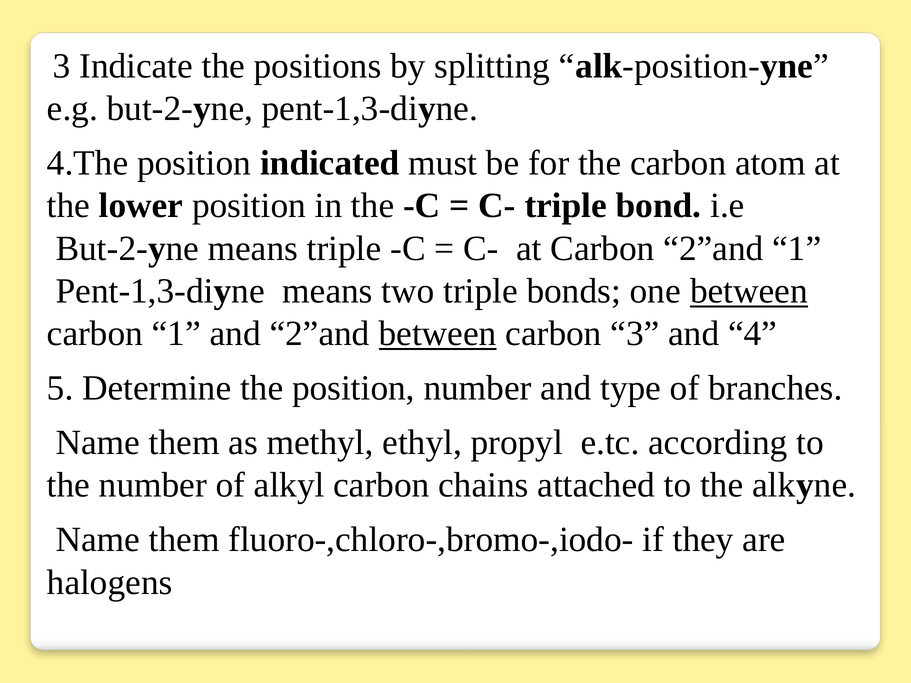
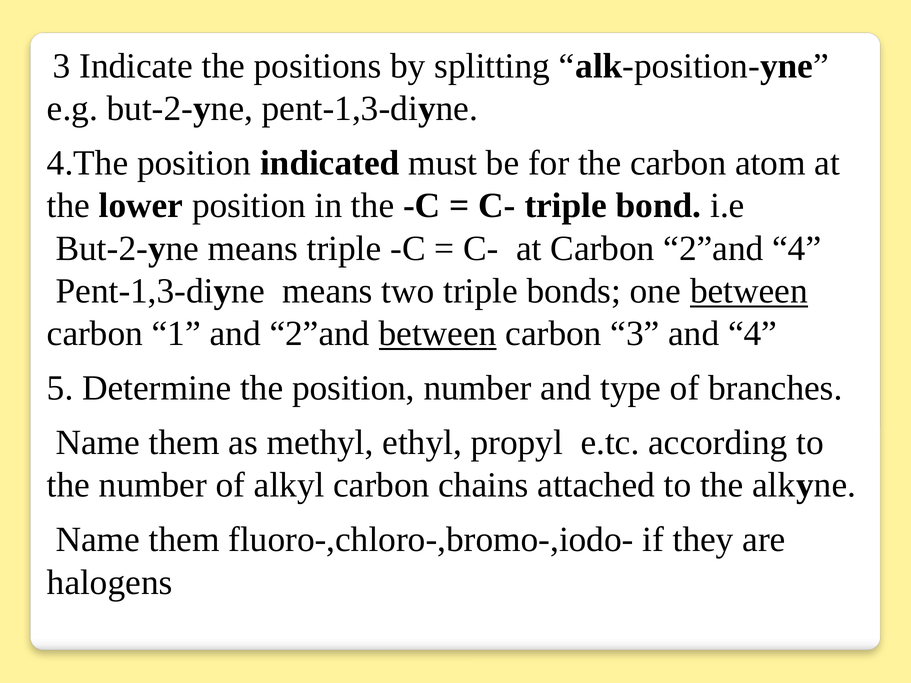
2”and 1: 1 -> 4 (797, 248)
